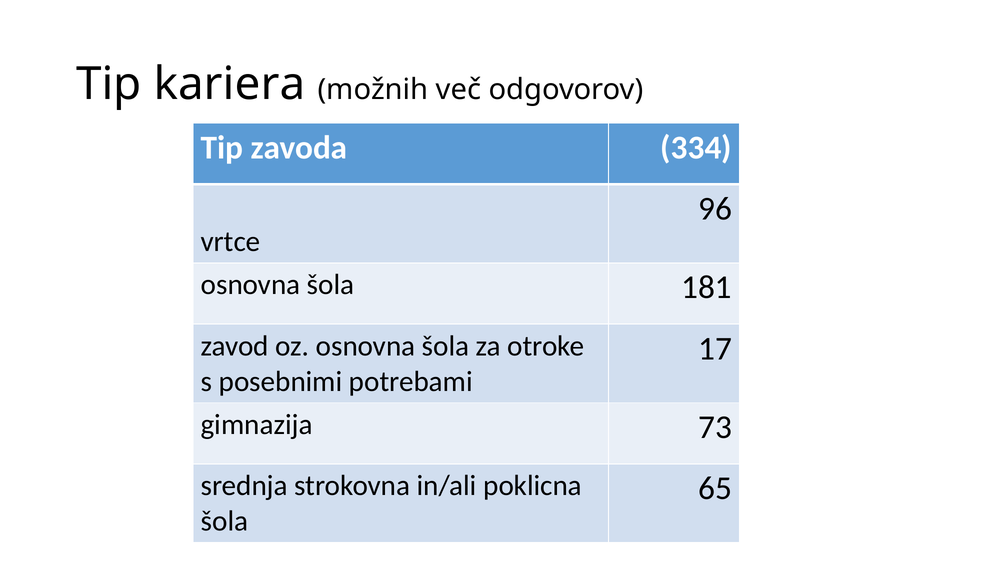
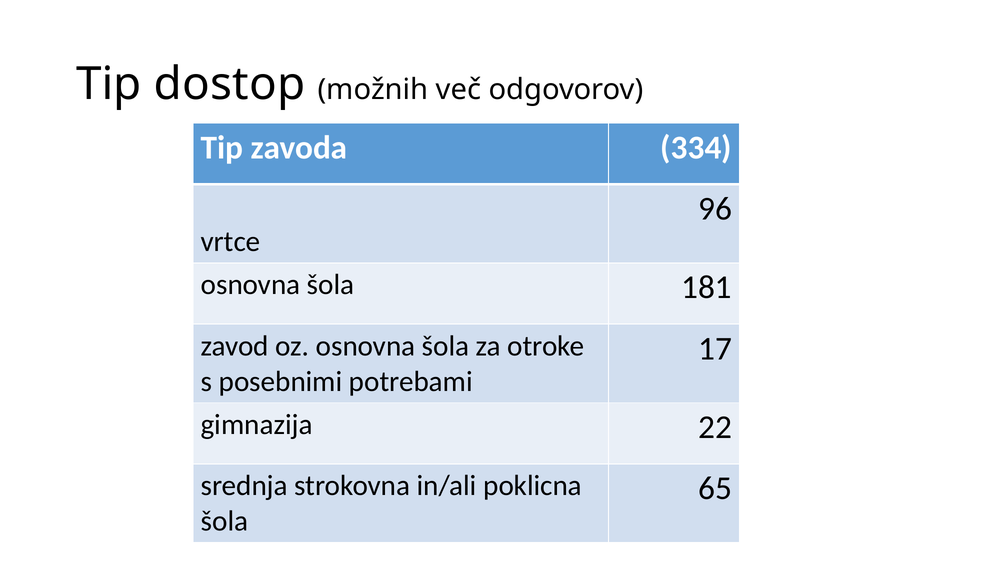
kariera: kariera -> dostop (229, 84)
73: 73 -> 22 (715, 428)
